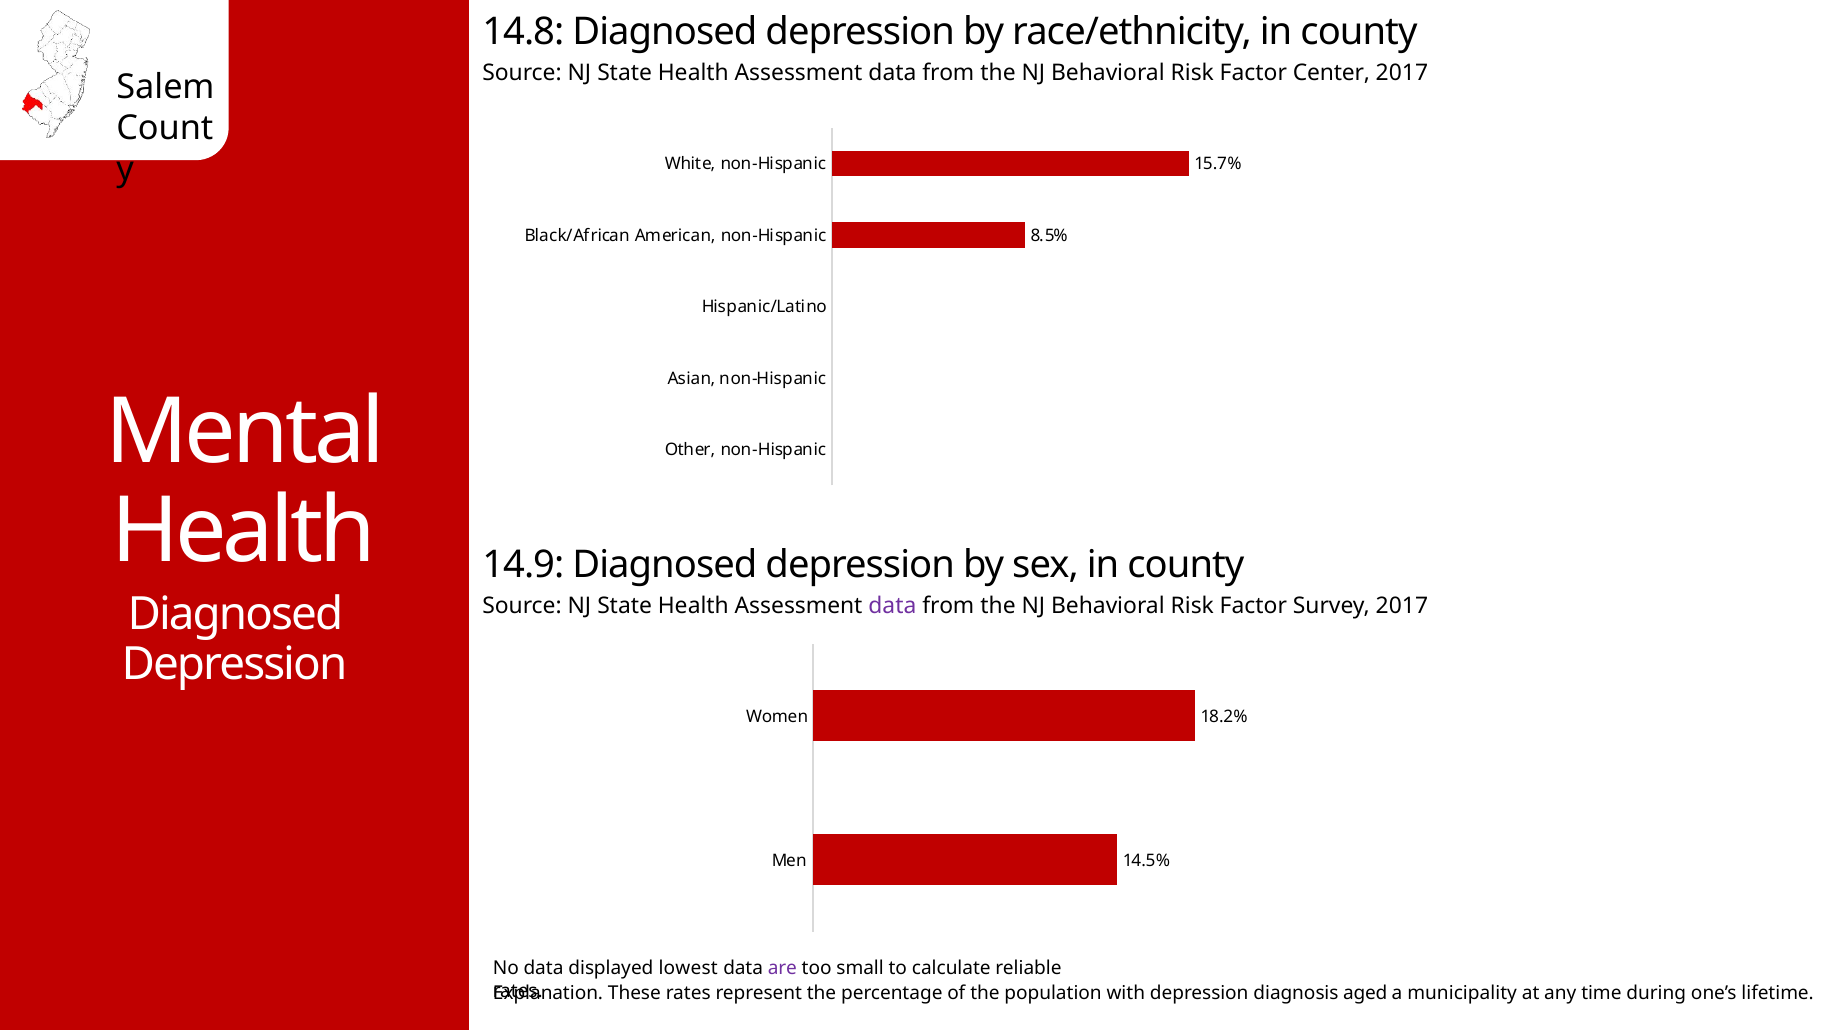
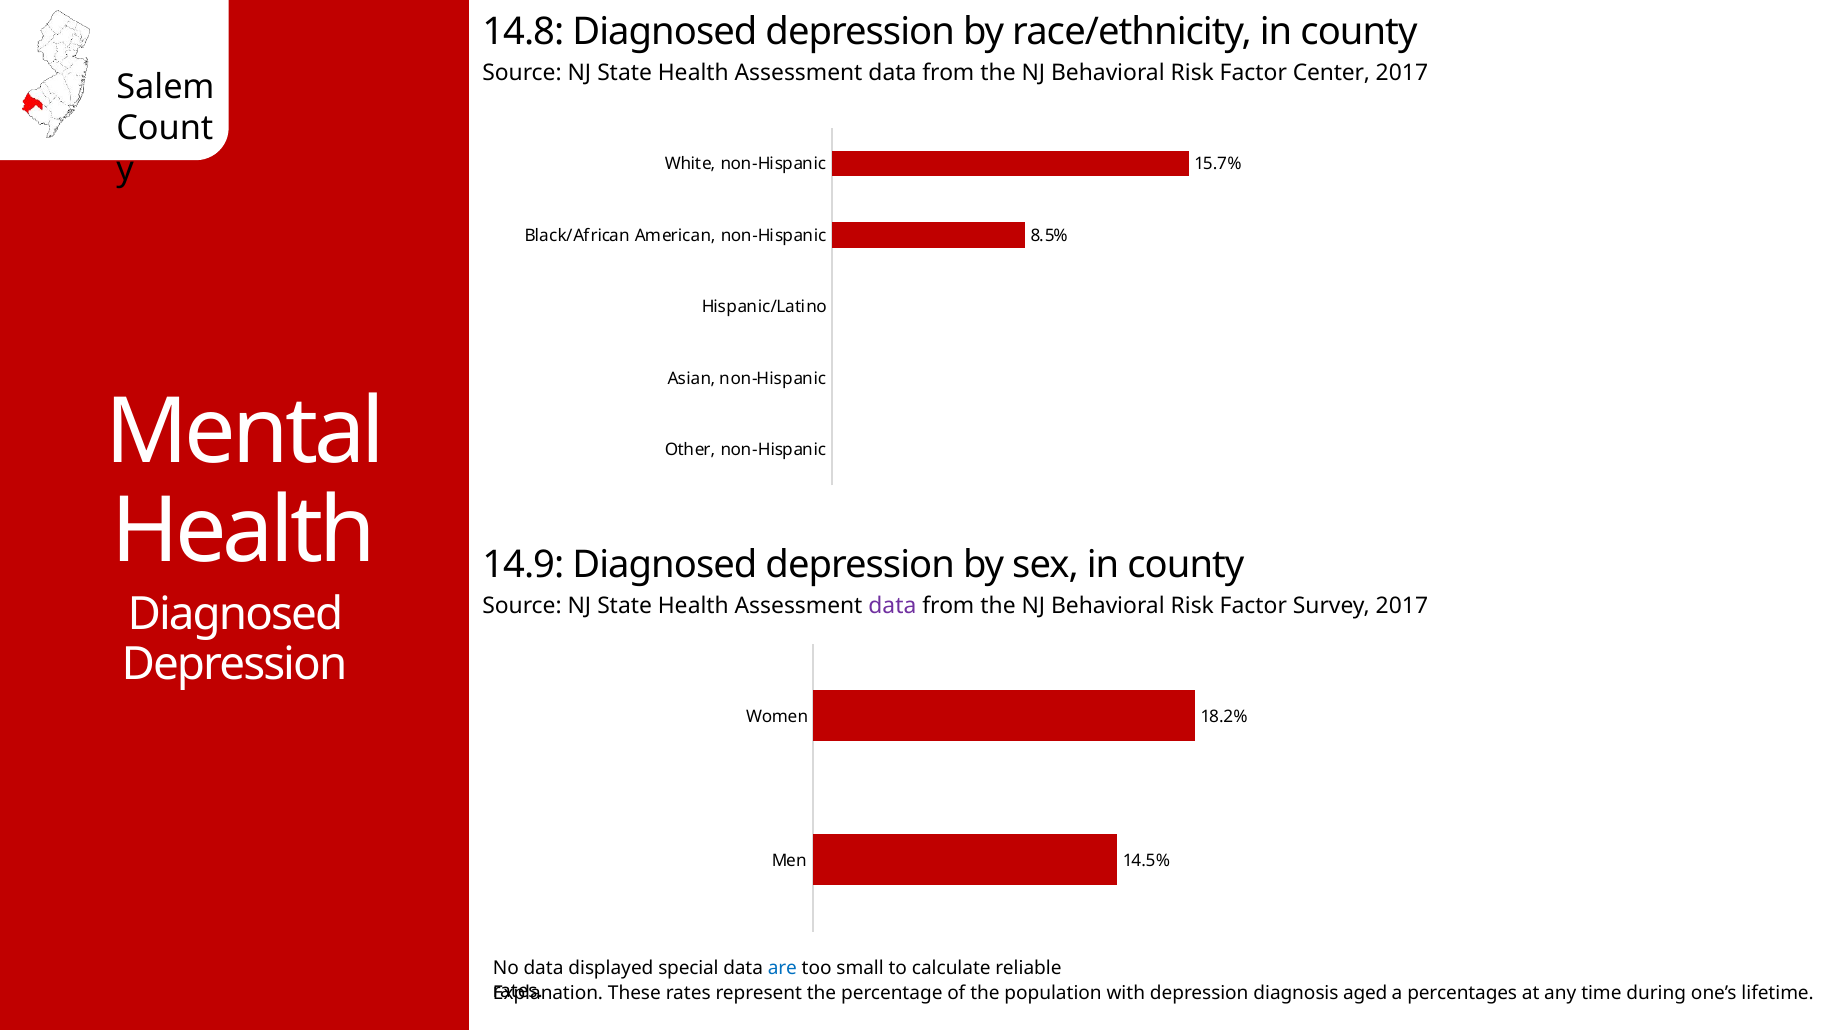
lowest: lowest -> special (688, 967)
are colour: purple -> blue (782, 967)
municipality: municipality -> percentages (1462, 993)
